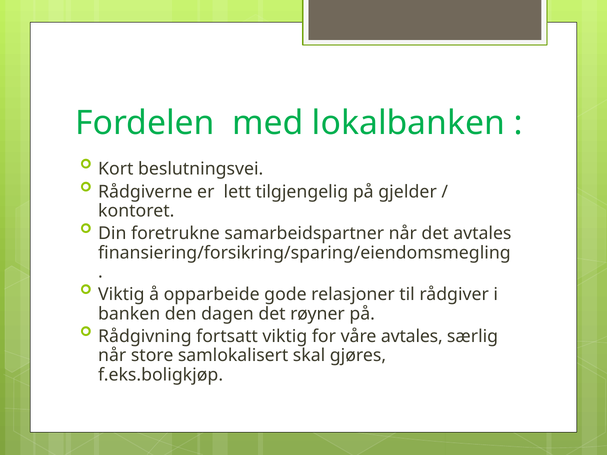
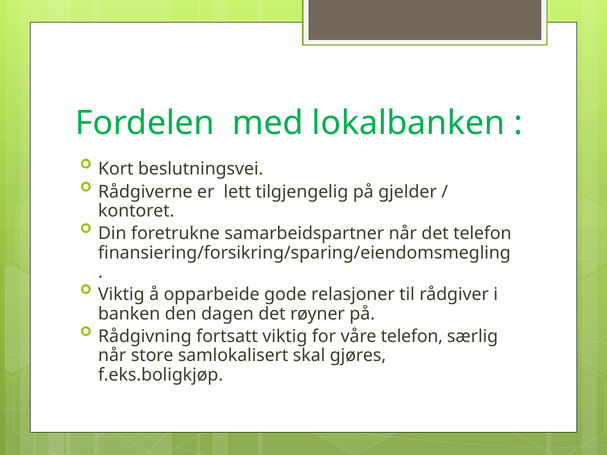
det avtales: avtales -> telefon (482, 234)
våre avtales: avtales -> telefon (412, 337)
